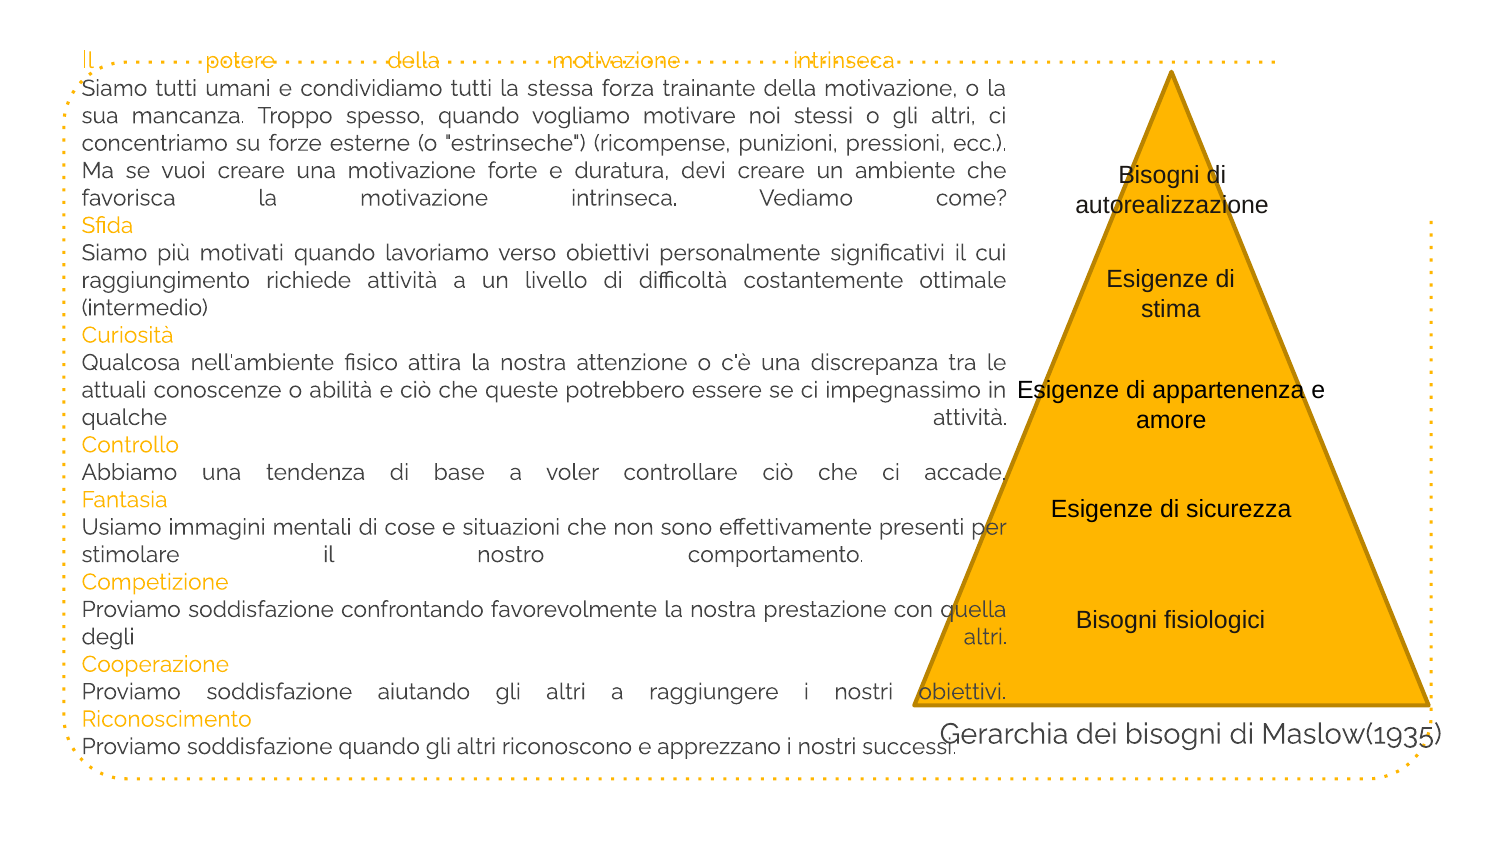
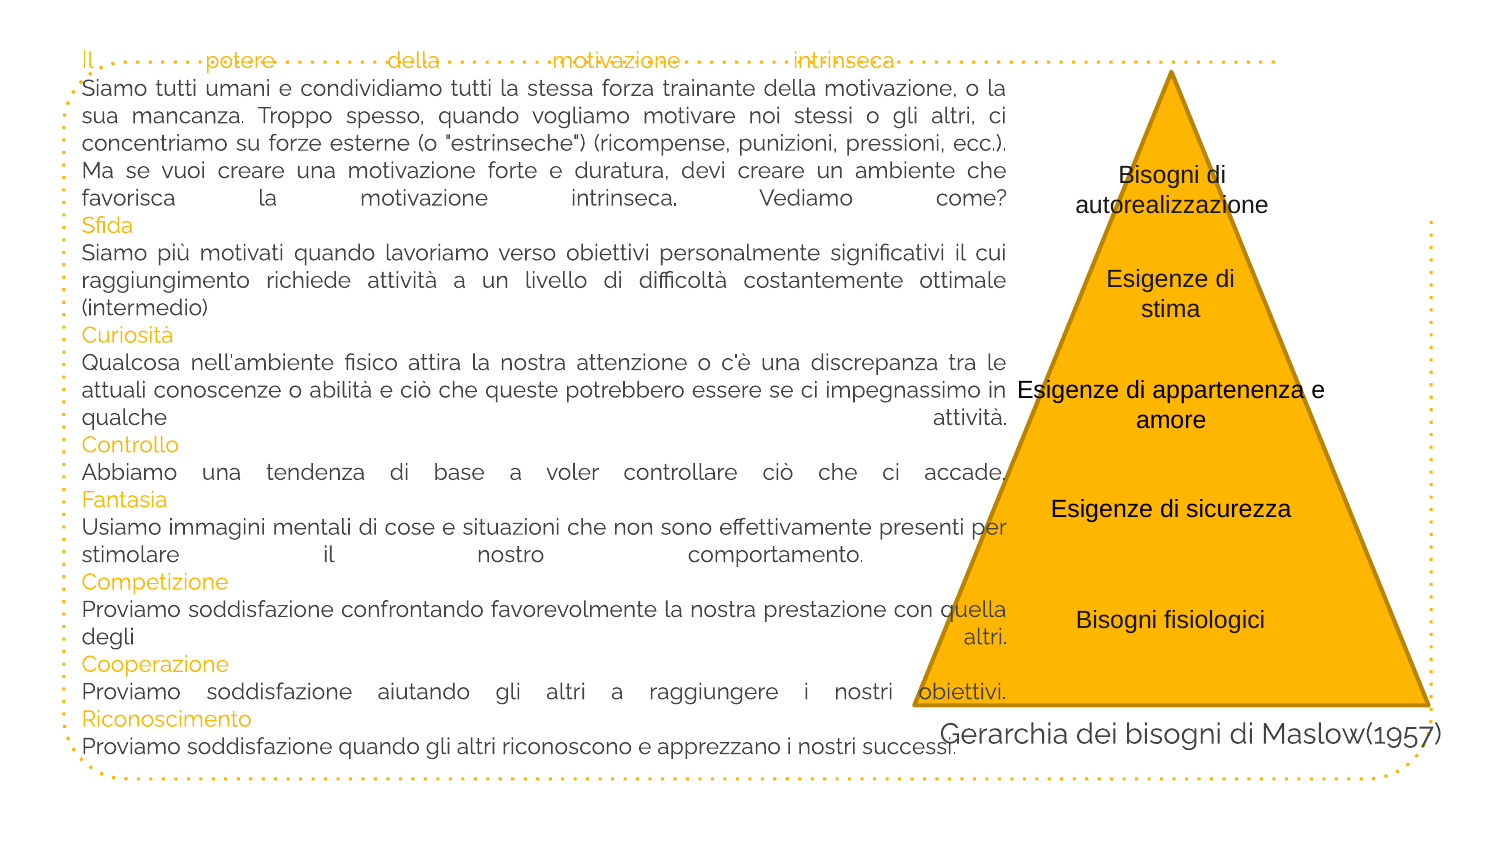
Maslow(1935: Maslow(1935 -> Maslow(1957 (1352, 734)
